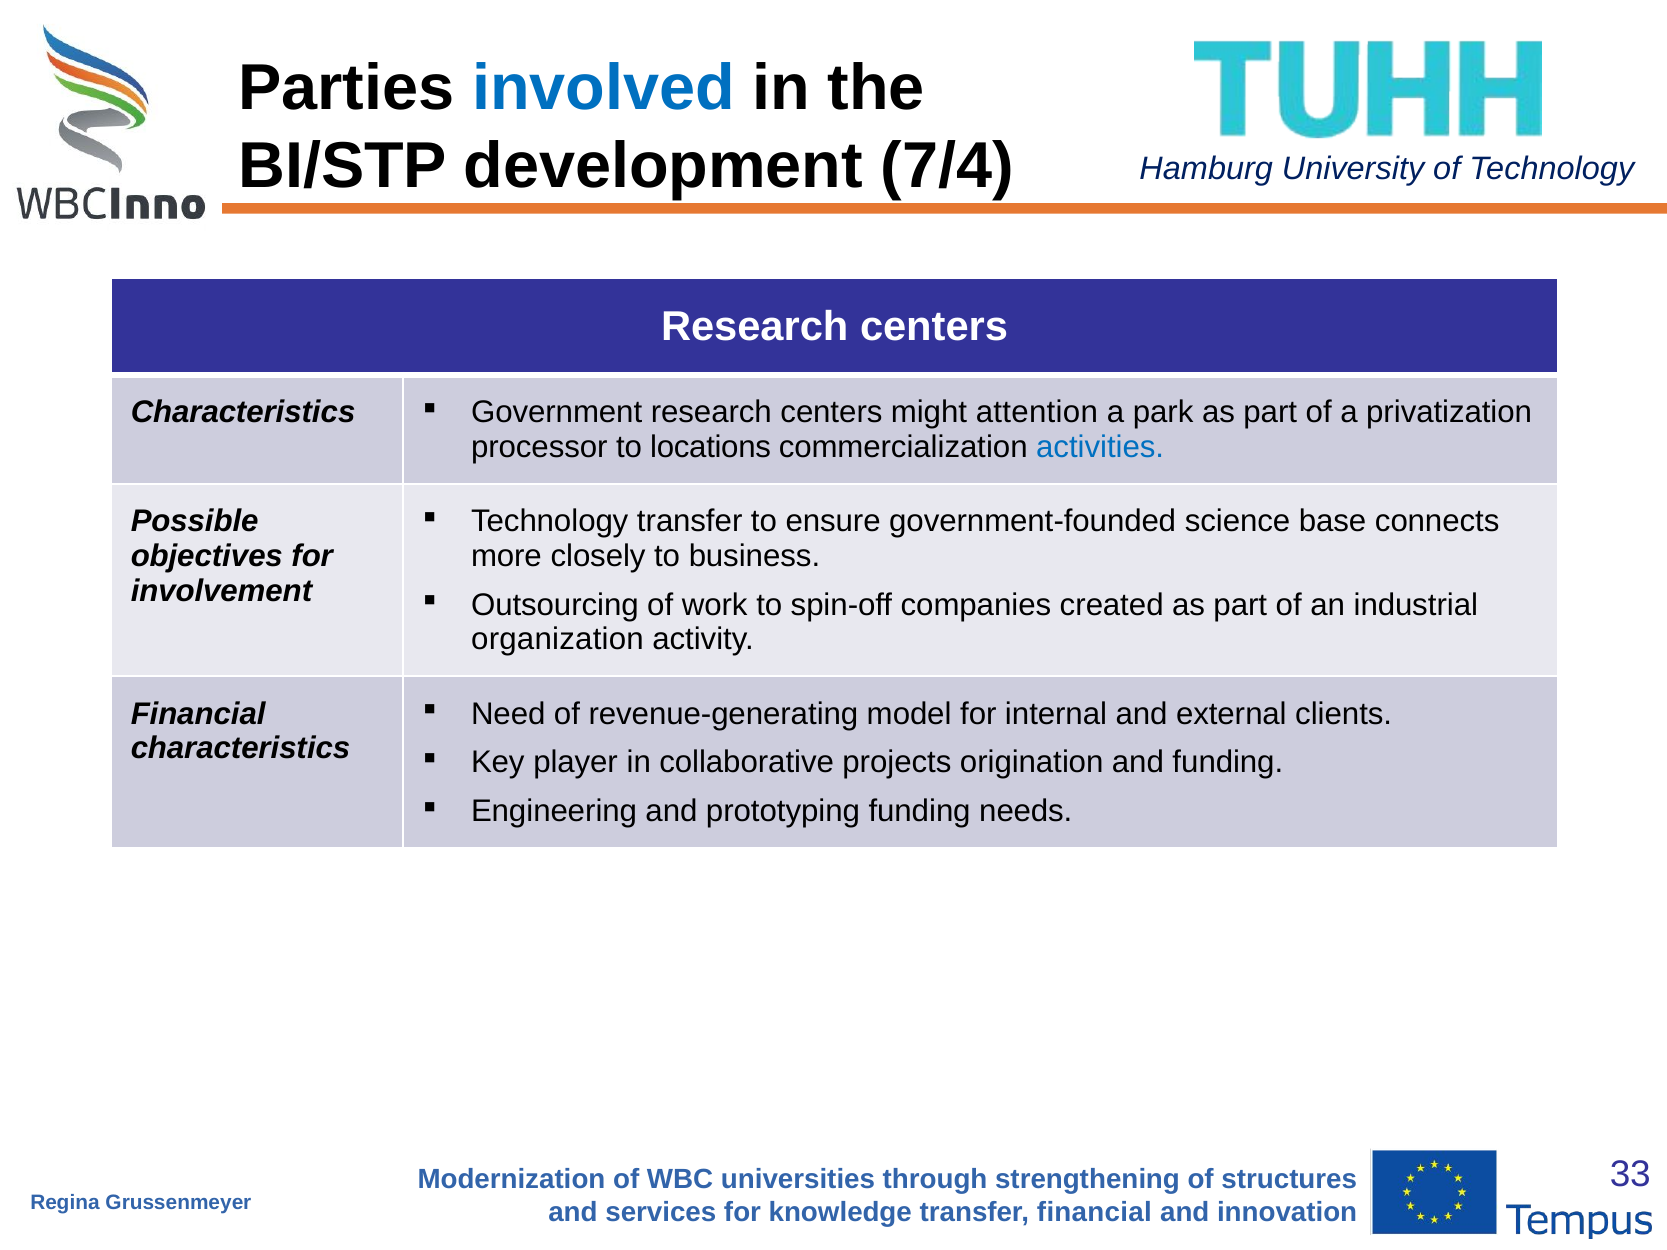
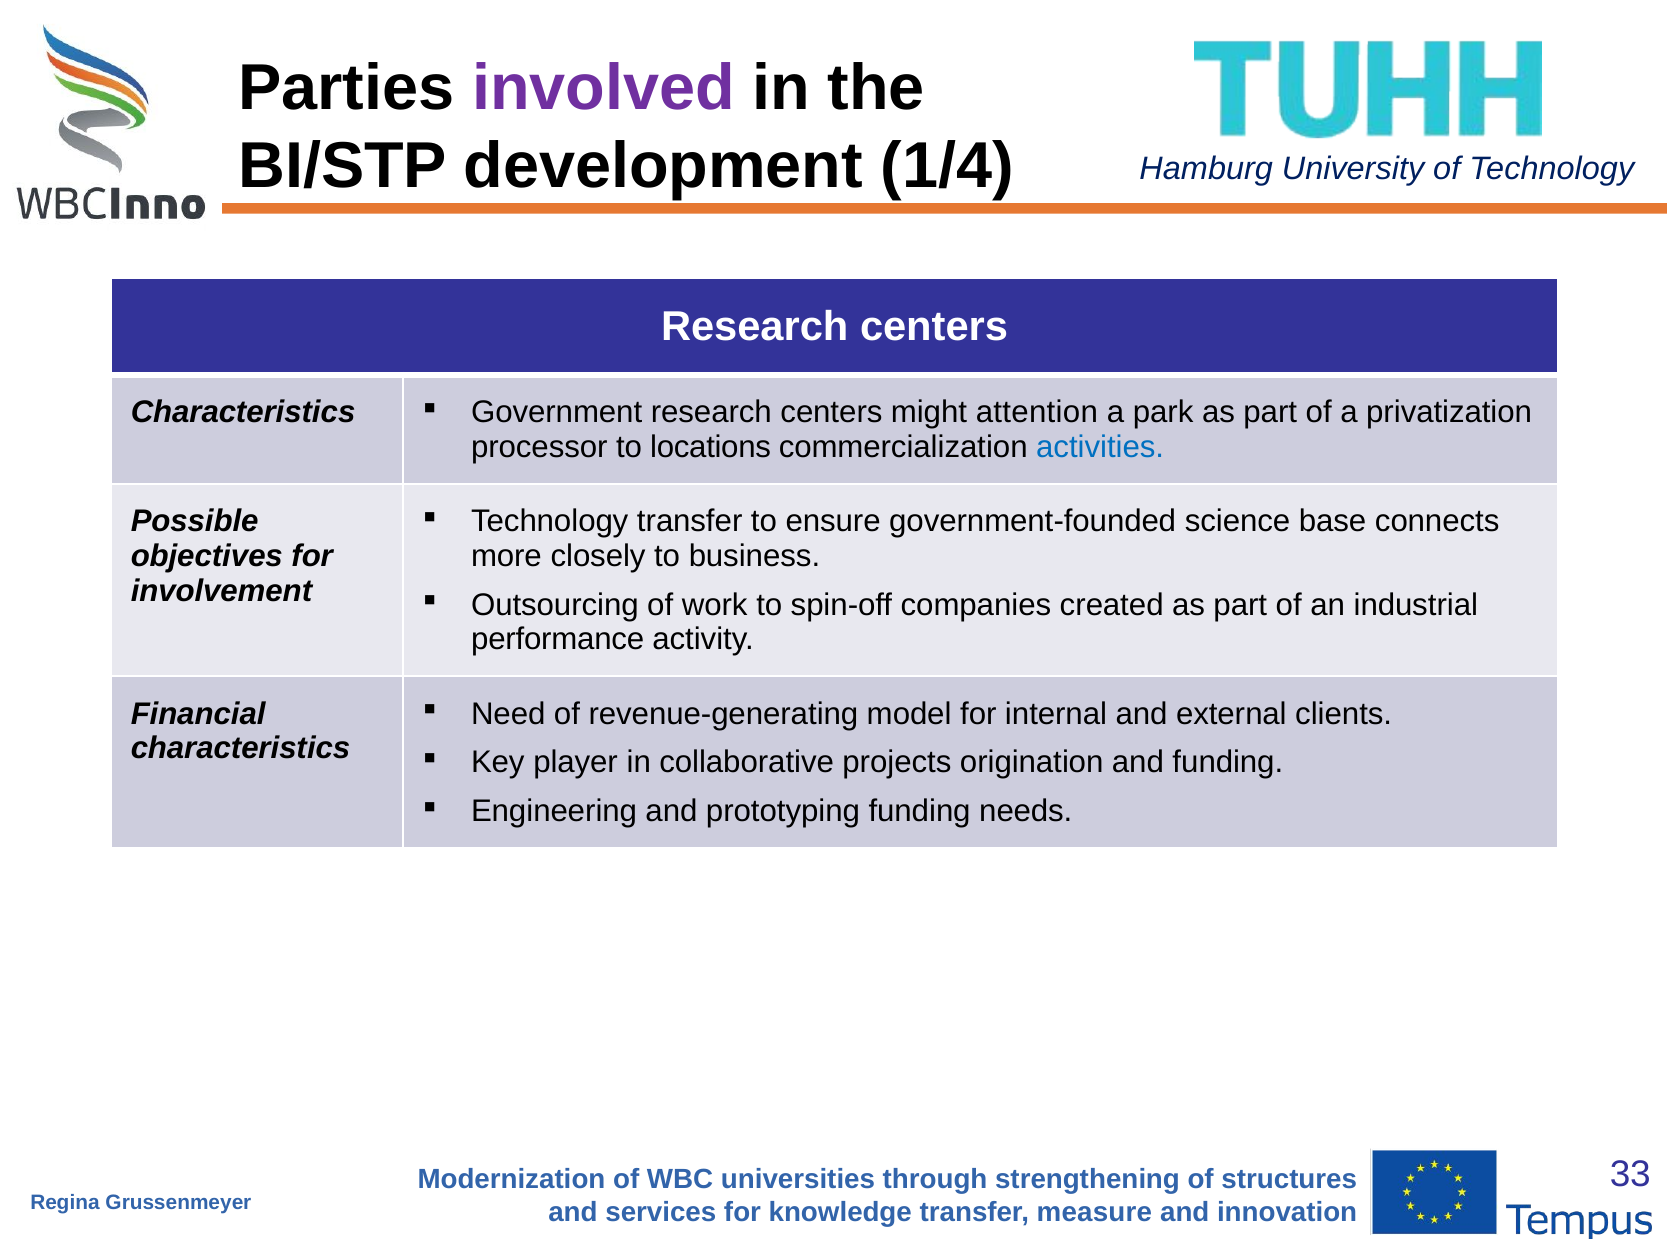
involved colour: blue -> purple (603, 88)
7/4: 7/4 -> 1/4 (947, 166)
organization: organization -> performance (558, 640)
transfer financial: financial -> measure (1094, 1213)
